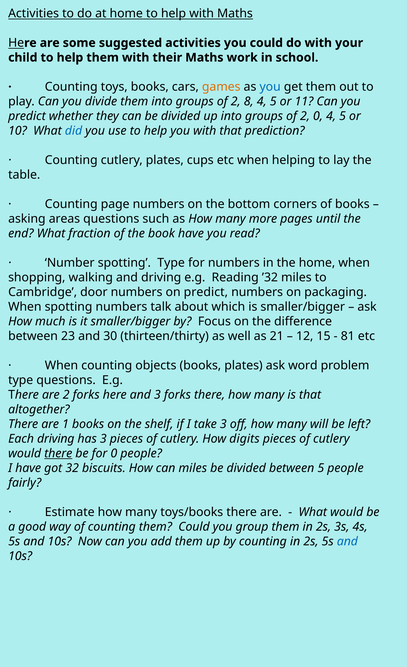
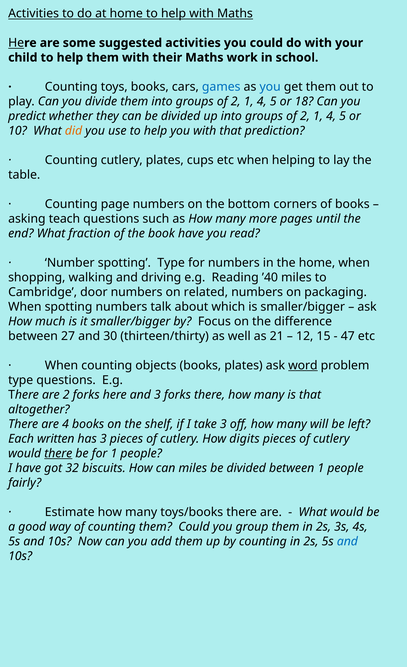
games colour: orange -> blue (221, 87)
8: 8 -> 1 (249, 101)
11: 11 -> 18 (304, 101)
0: 0 -> 1 (318, 116)
did colour: blue -> orange (74, 131)
areas: areas -> teach (64, 219)
’32: ’32 -> ’40 (270, 277)
on predict: predict -> related (206, 292)
23: 23 -> 27 (68, 336)
81: 81 -> 47 (348, 336)
word underline: none -> present (303, 365)
are 1: 1 -> 4 (66, 424)
Each driving: driving -> written (56, 438)
for 0: 0 -> 1 (114, 453)
between 5: 5 -> 1 (321, 468)
